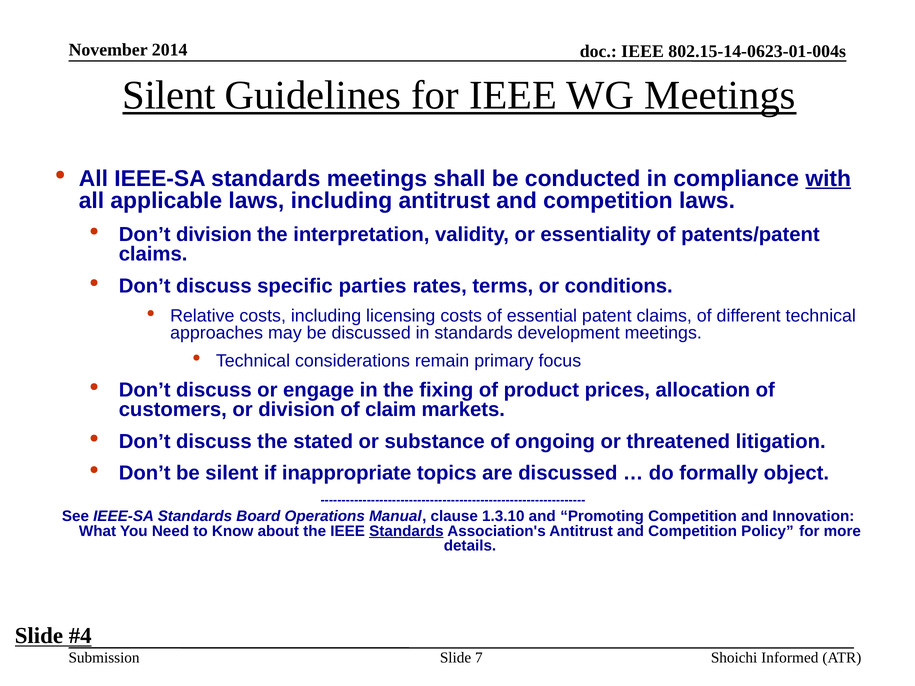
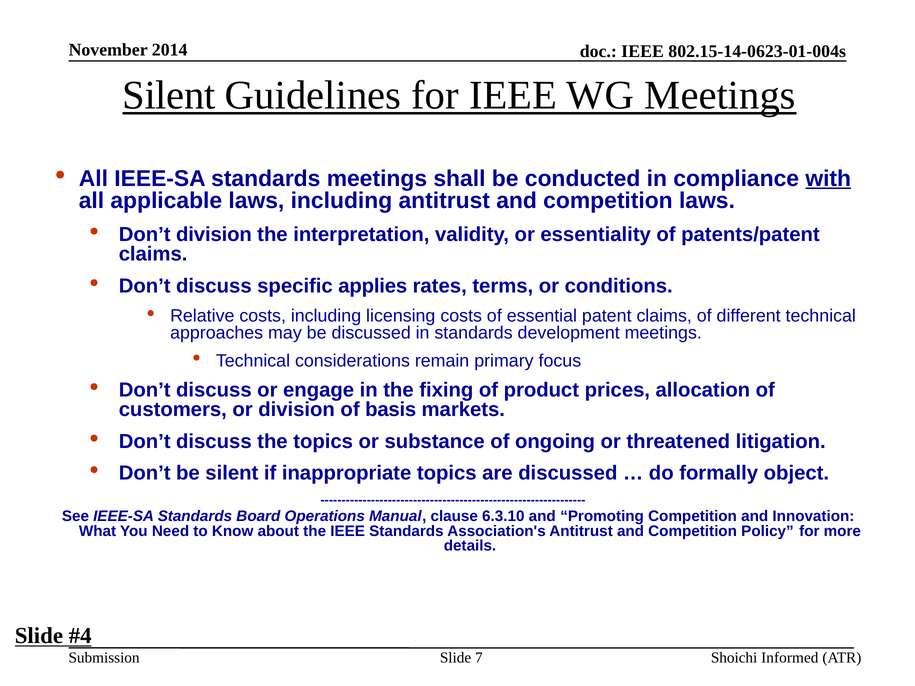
parties: parties -> applies (373, 286)
claim: claim -> basis (391, 410)
the stated: stated -> topics (323, 442)
1.3.10: 1.3.10 -> 6.3.10 (503, 517)
Standards underline: present -> none (406, 531)
